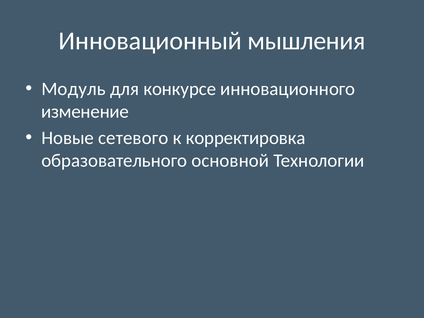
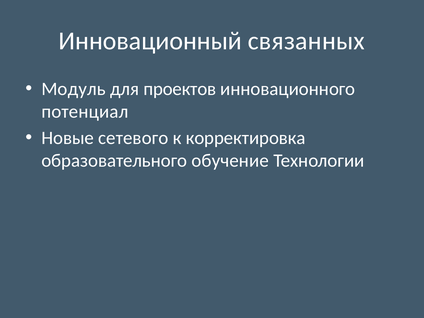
мышления: мышления -> связанных (306, 41)
конкурсе: конкурсе -> проектов (180, 89)
изменение: изменение -> потенциал (85, 112)
основной: основной -> обучение (230, 161)
